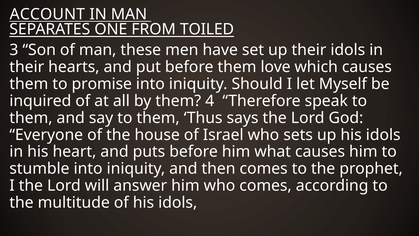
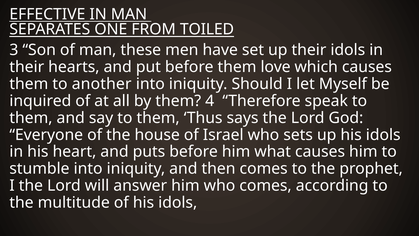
ACCOUNT: ACCOUNT -> EFFECTIVE (47, 14)
promise: promise -> another (102, 84)
